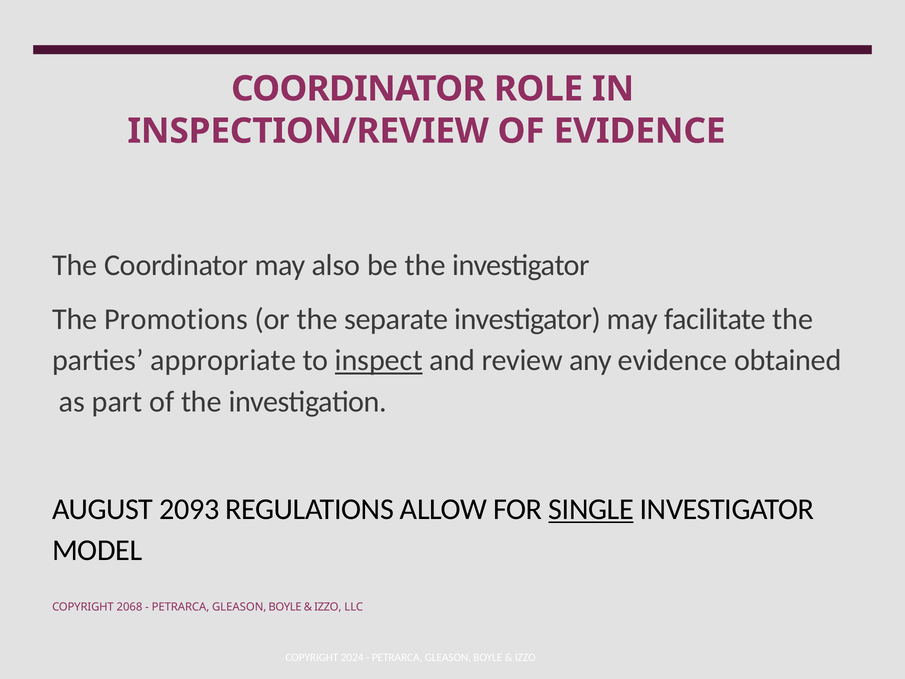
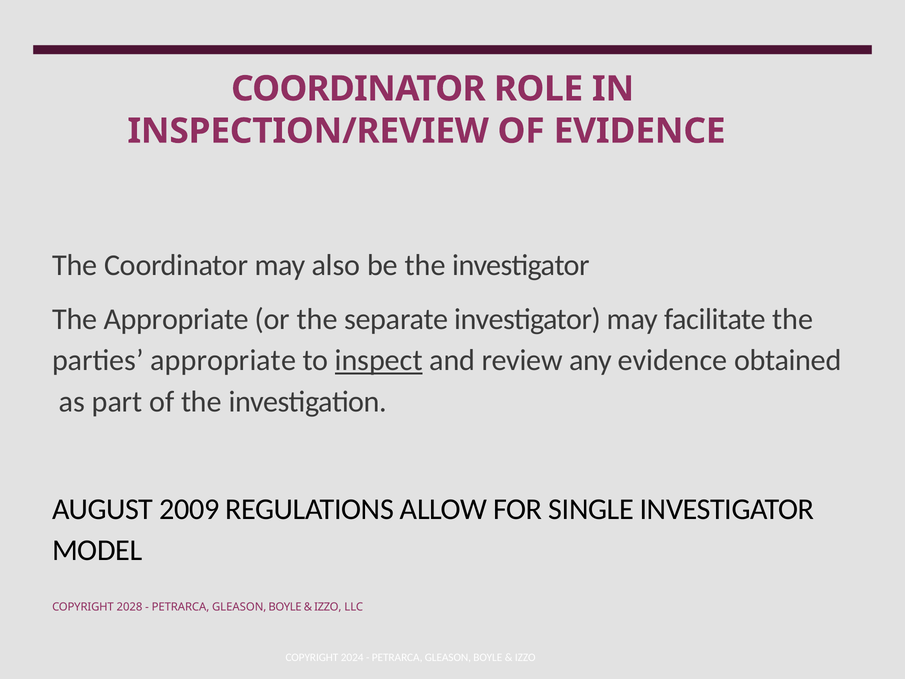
The Promotions: Promotions -> Appropriate (176, 319)
2093: 2093 -> 2009 (189, 509)
SINGLE underline: present -> none (591, 509)
2068: 2068 -> 2028 (129, 607)
